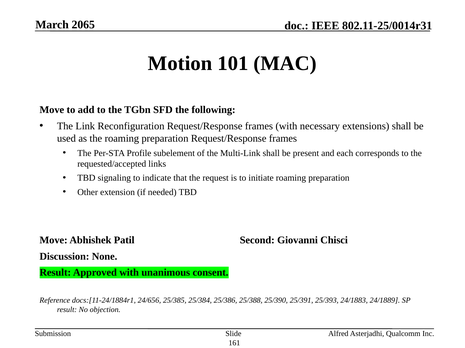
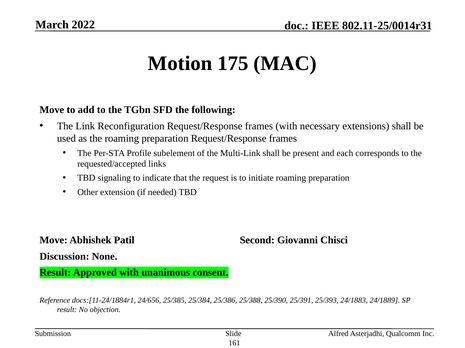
2065: 2065 -> 2022 (83, 25)
101: 101 -> 175 (233, 63)
